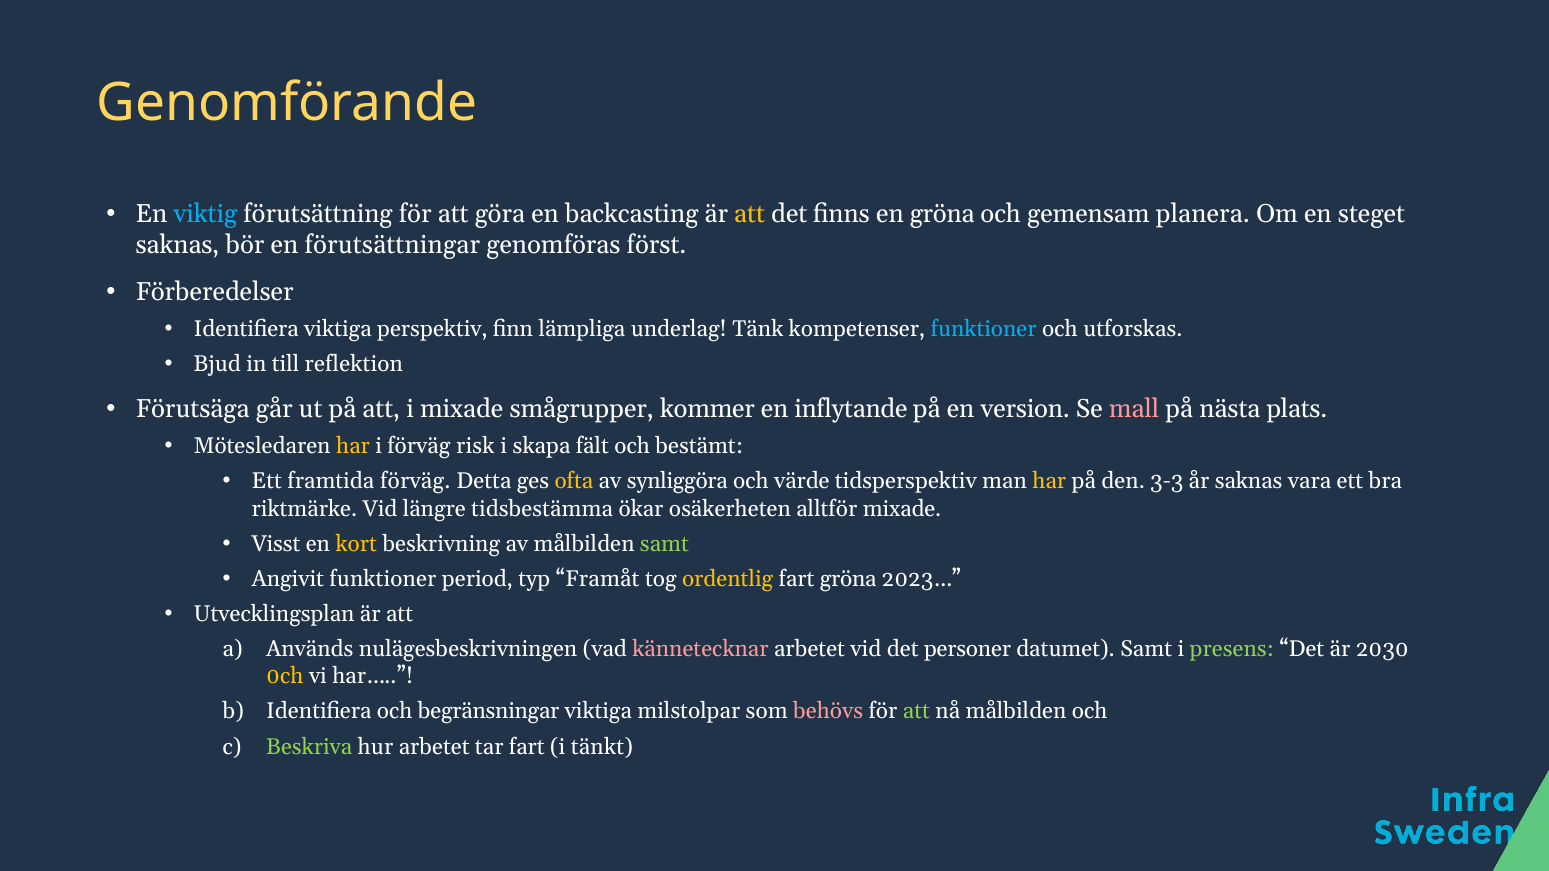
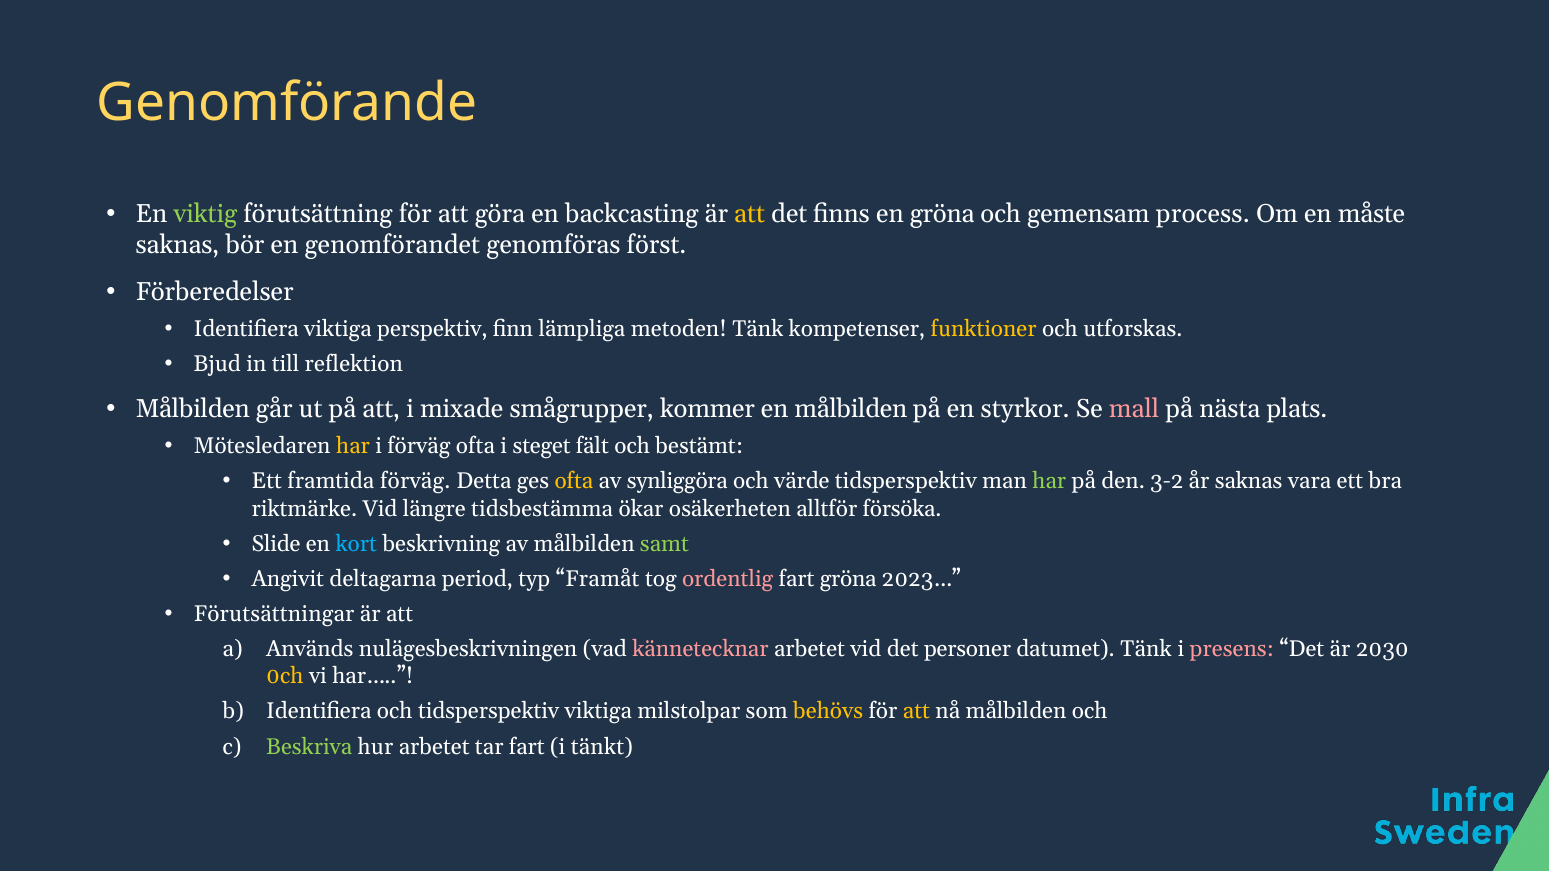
viktig colour: light blue -> light green (205, 214)
planera: planera -> process (1203, 214)
steget: steget -> måste (1372, 214)
förutsättningar: förutsättningar -> genomförandet (392, 245)
underlag: underlag -> metoden (679, 329)
funktioner colour: light blue -> yellow (984, 329)
Förutsäga: Förutsäga -> Målbilden (193, 410)
en inflytande: inflytande -> målbilden (851, 410)
version: version -> styrkor (1025, 410)
förväg risk: risk -> ofta (475, 446)
skapa: skapa -> steget (542, 446)
har colour: yellow -> light green (1049, 482)
3-3: 3-3 -> 3-2 (1167, 482)
alltför mixade: mixade -> försöka (902, 509)
Visst: Visst -> Slide (276, 544)
kort colour: yellow -> light blue (356, 544)
Angivit funktioner: funktioner -> deltagarna (383, 579)
ordentlig colour: yellow -> pink (728, 579)
Utvecklingsplan: Utvecklingsplan -> Förutsättningar (274, 614)
datumet Samt: Samt -> Tänk (1146, 649)
presens colour: light green -> pink (1232, 649)
och begränsningar: begränsningar -> tidsperspektiv (489, 712)
behövs colour: pink -> yellow (828, 712)
att colour: light green -> yellow (916, 712)
